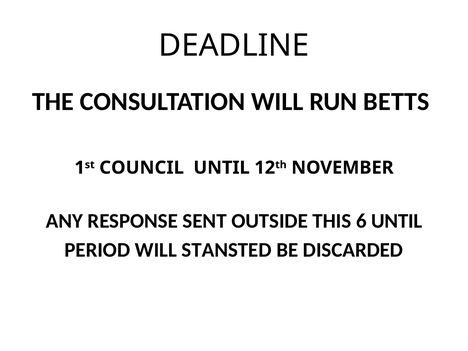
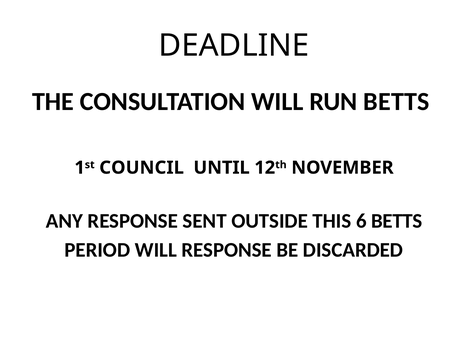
6 UNTIL: UNTIL -> BETTS (397, 221)
WILL STANSTED: STANSTED -> RESPONSE (227, 250)
